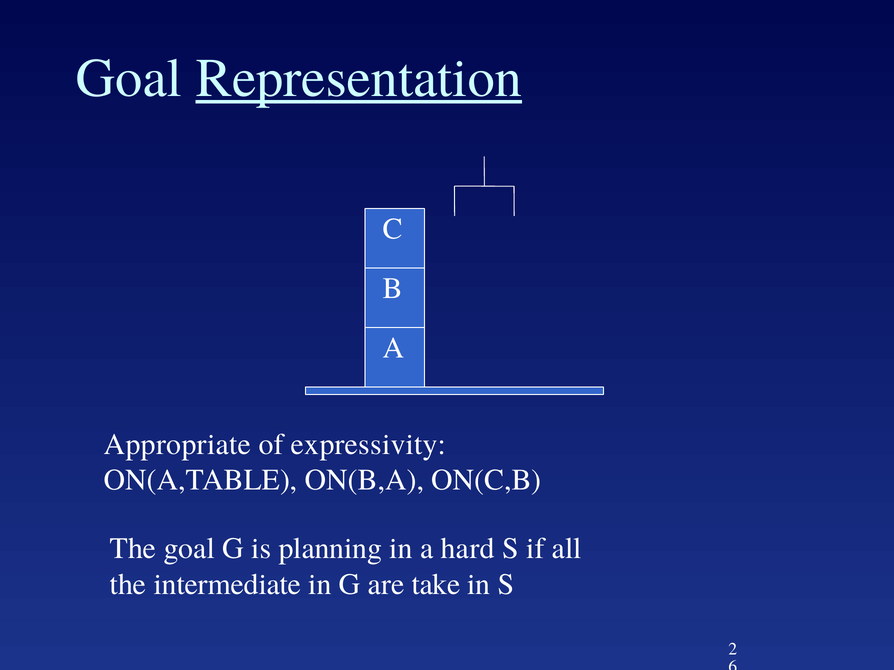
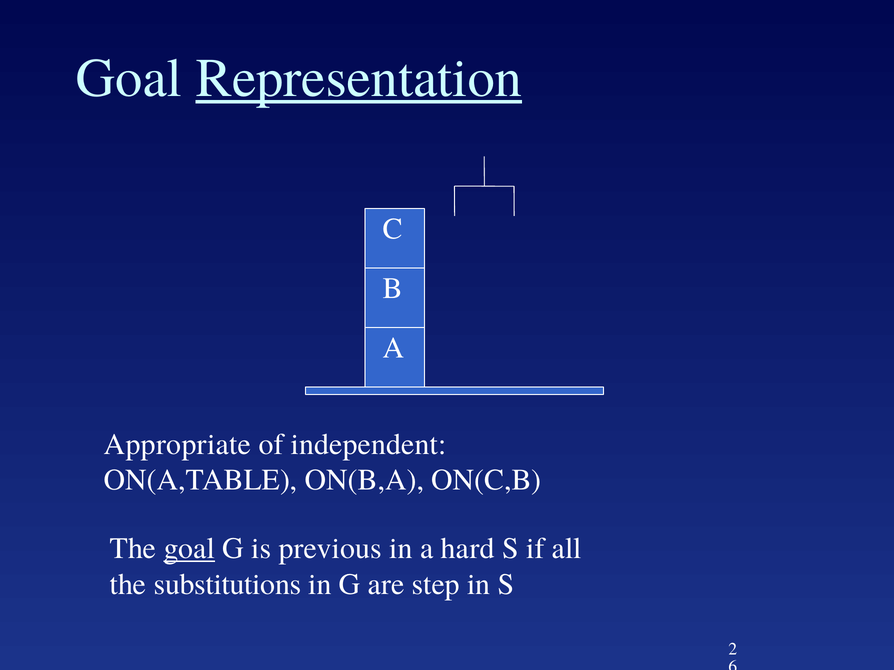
expressivity: expressivity -> independent (369, 445)
goal underline: none -> present (189, 549)
planning: planning -> previous (330, 549)
intermediate: intermediate -> substitutions (227, 585)
take: take -> step (436, 585)
